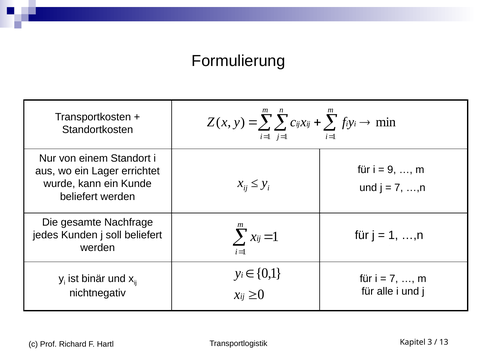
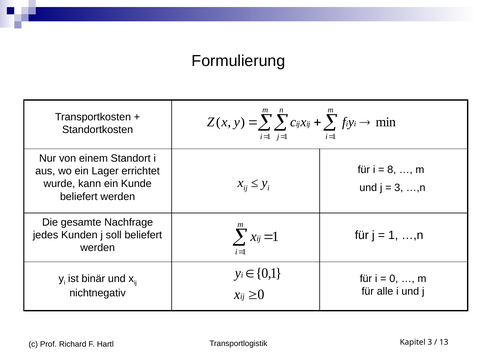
9: 9 -> 8 (392, 170)
7: 7 -> 3 (399, 188)
7: 7 -> 0 (394, 278)
